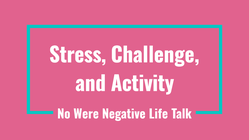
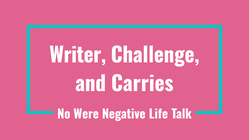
Stress: Stress -> Writer (78, 56)
Activity: Activity -> Carries (142, 84)
